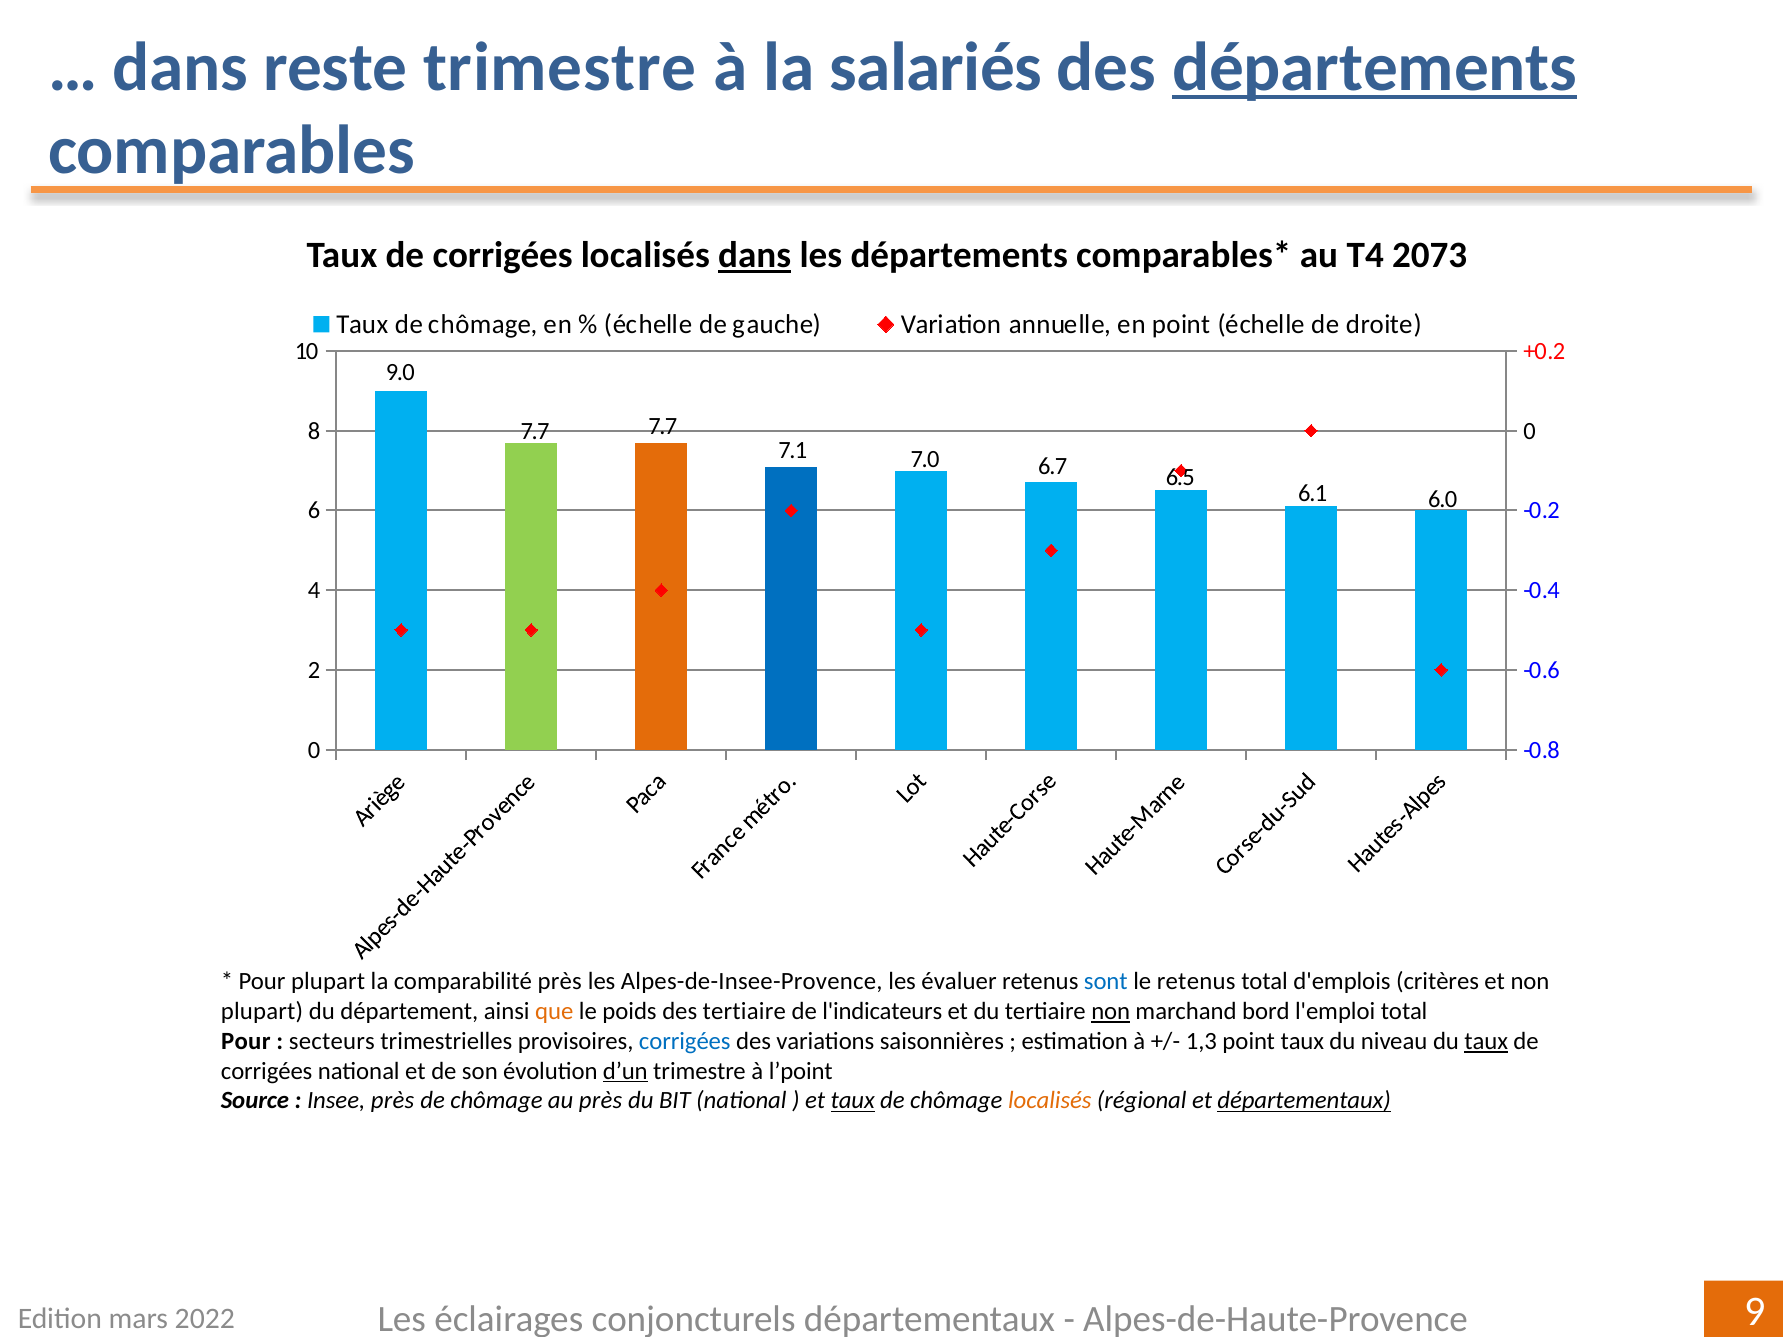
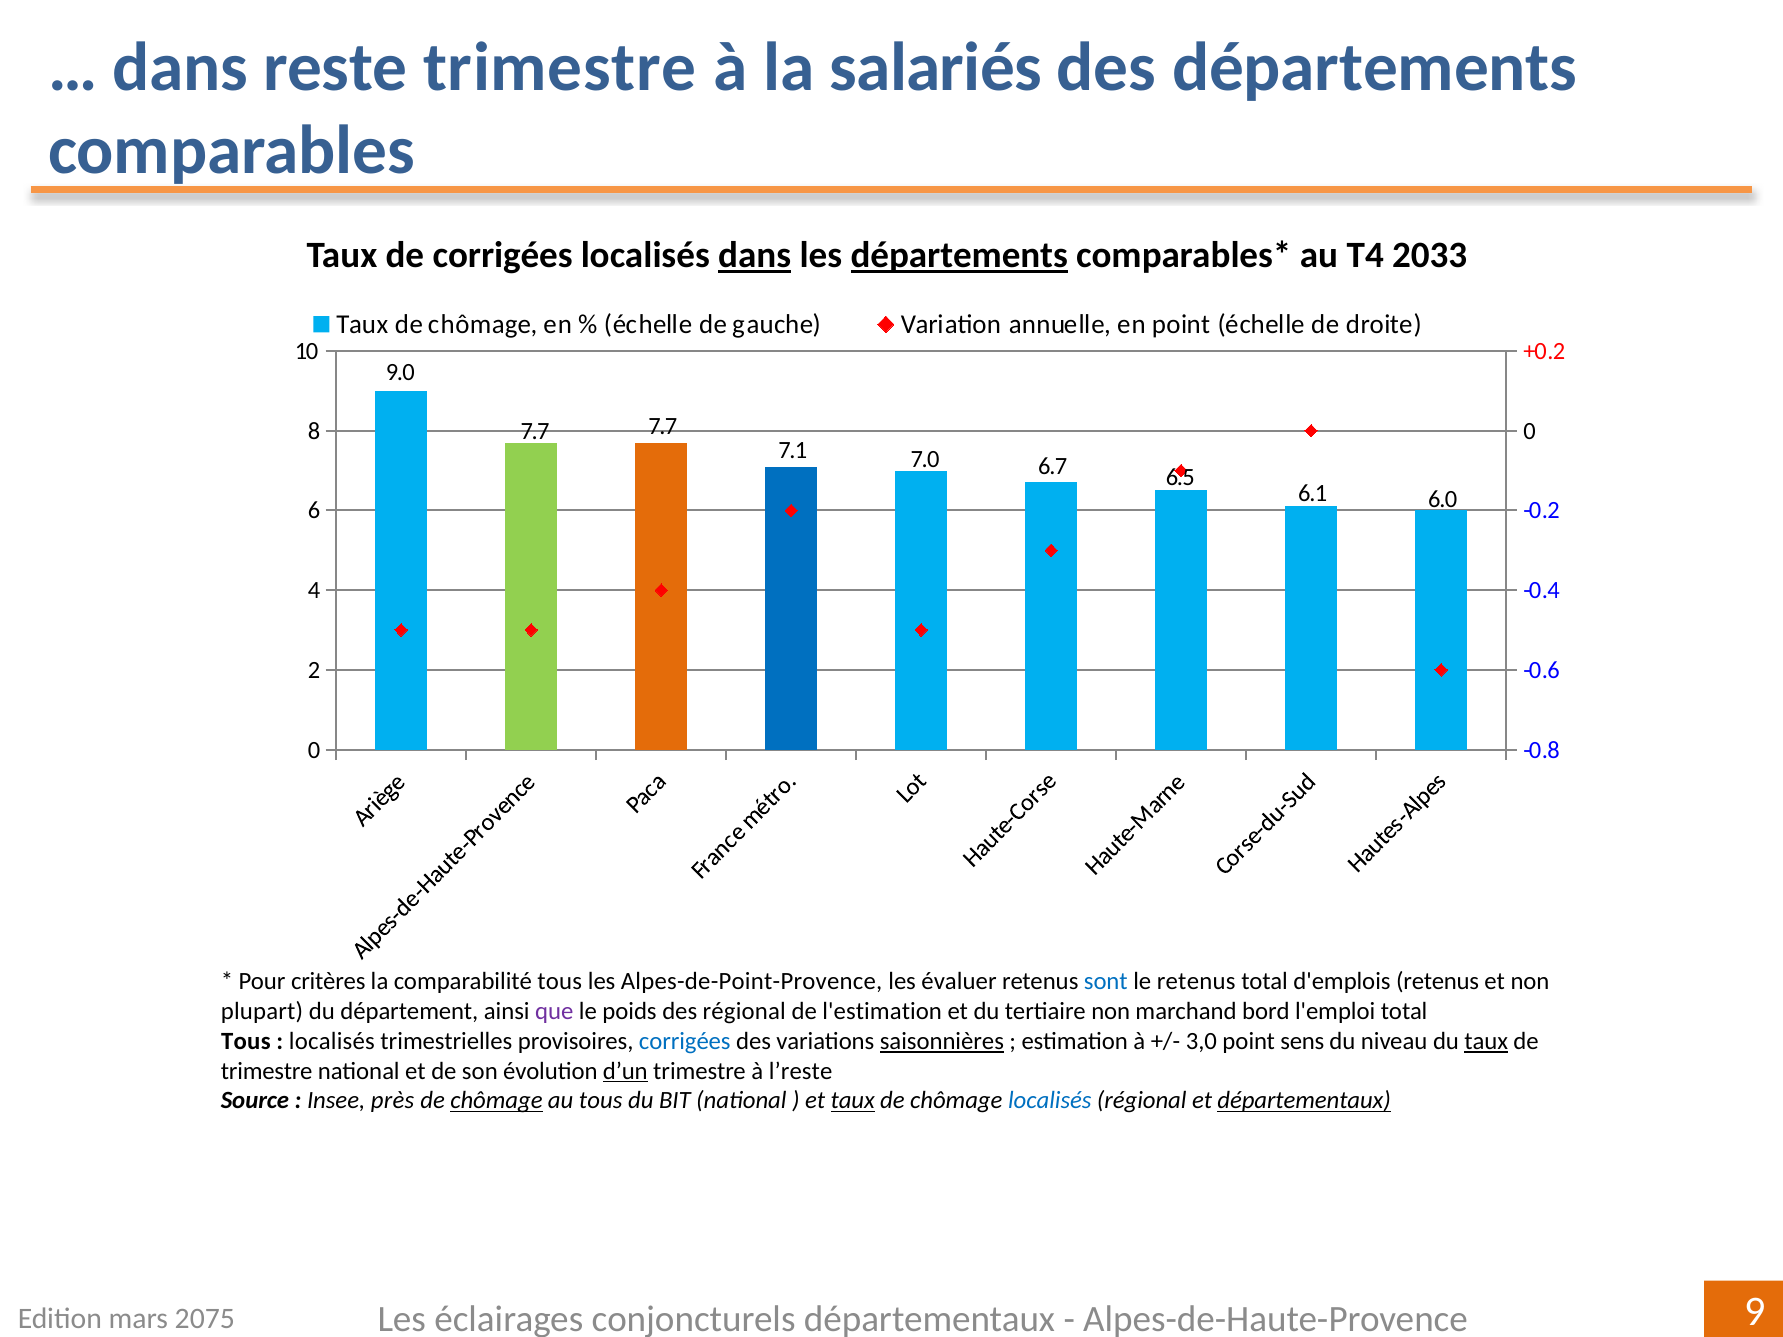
départements underline: present -> none (1375, 67)
départements underline: none -> present (959, 255)
2073: 2073 -> 2033 (1430, 255)
Pour plupart: plupart -> critères (328, 982)
comparabilité près: près -> tous (560, 982)
Alpes-de-Insee-Provence: Alpes-de-Insee-Provence -> Alpes-de-Point-Provence (752, 982)
d'emplois critères: critères -> retenus (1438, 982)
que colour: orange -> purple (554, 1012)
des tertiaire: tertiaire -> régional (744, 1012)
l'indicateurs: l'indicateurs -> l'estimation (882, 1012)
non underline: present -> none (1111, 1012)
Pour: Pour -> Tous (246, 1041)
secteurs: secteurs -> localisés (332, 1041)
saisonnières underline: none -> present (942, 1041)
1,3: 1,3 -> 3,0 (1201, 1041)
point taux: taux -> sens (1302, 1041)
corrigées: corrigées -> trimestre (267, 1071)
l’point: l’point -> l’reste (801, 1071)
chômage underline: none -> present (496, 1101)
au près: près -> tous (601, 1101)
localisés colour: orange -> blue (1050, 1101)
2022: 2022 -> 2075 (205, 1318)
